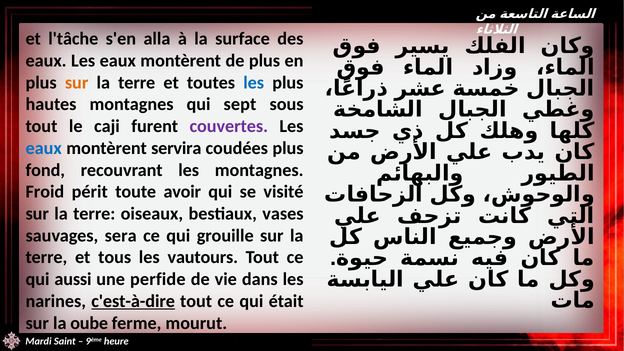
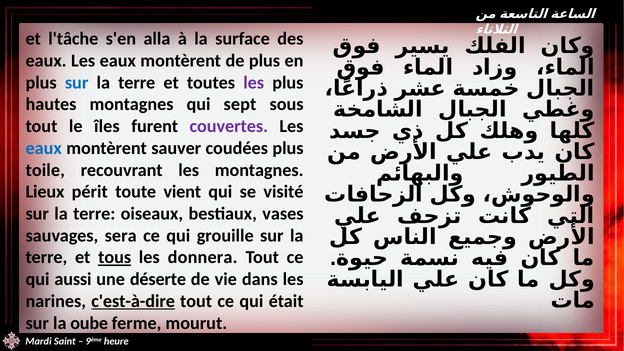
sur colour: orange -> blue (77, 83)
les colour: blue -> purple (254, 83)
caji: caji -> îles (107, 126)
servira: servira -> sauver (176, 148)
fond: fond -> toile (45, 170)
Froid: Froid -> Lieux (45, 192)
avoir: avoir -> vient (182, 192)
tous underline: none -> present (115, 257)
vautours: vautours -> donnera (203, 257)
perfide: perfide -> déserte (158, 279)
